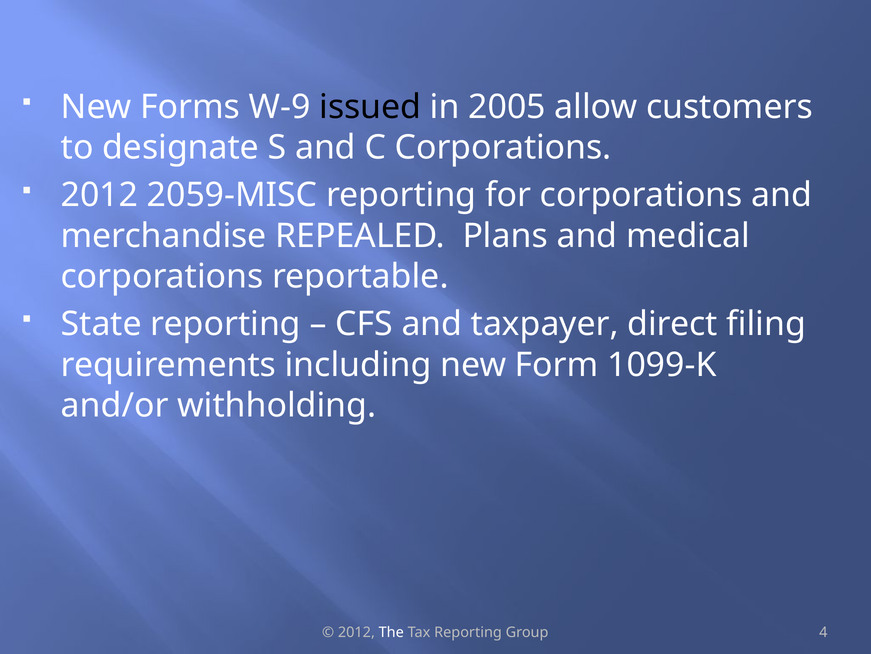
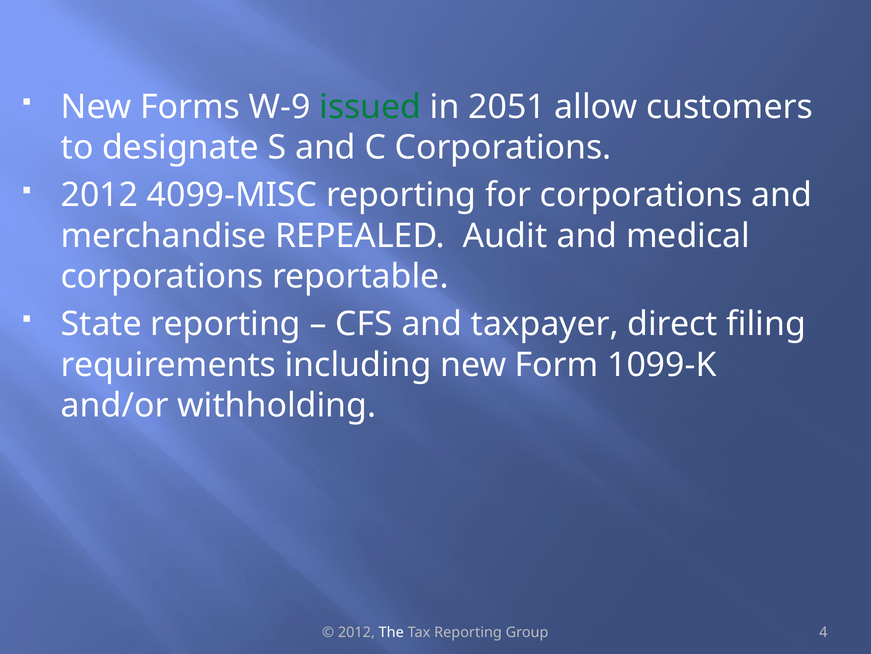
issued colour: black -> green (370, 107)
2005: 2005 -> 2051 (507, 107)
2059-MISC: 2059-MISC -> 4099-MISC (232, 195)
Plans: Plans -> Audit (505, 236)
